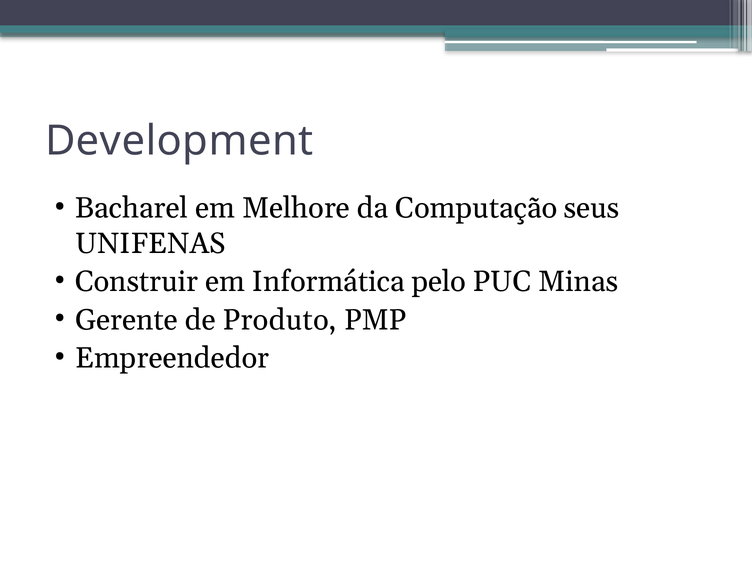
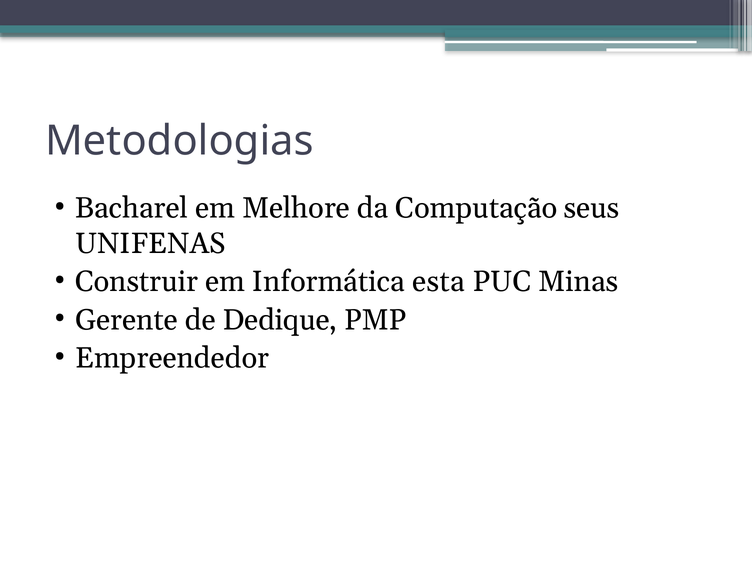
Development: Development -> Metodologias (179, 141)
pelo: pelo -> esta (439, 282)
Produto: Produto -> Dedique (280, 320)
